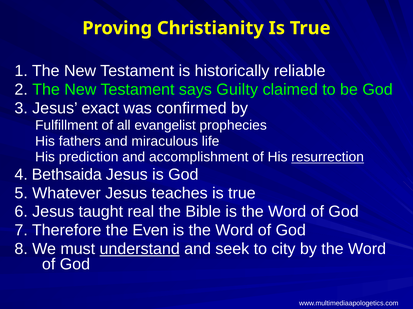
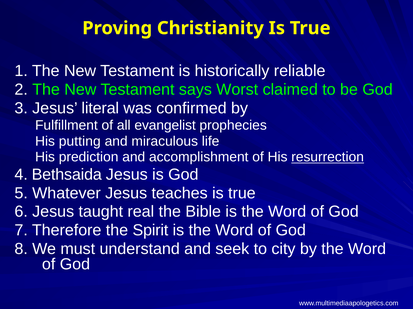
Guilty: Guilty -> Worst (237, 90)
exact: exact -> literal (100, 108)
fathers: fathers -> putting (80, 141)
Even: Even -> Spirit (150, 231)
understand underline: present -> none (140, 250)
